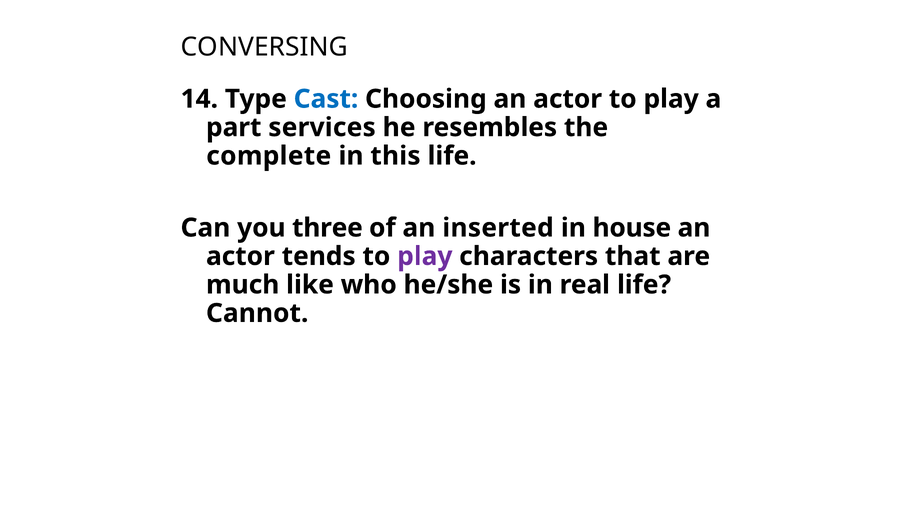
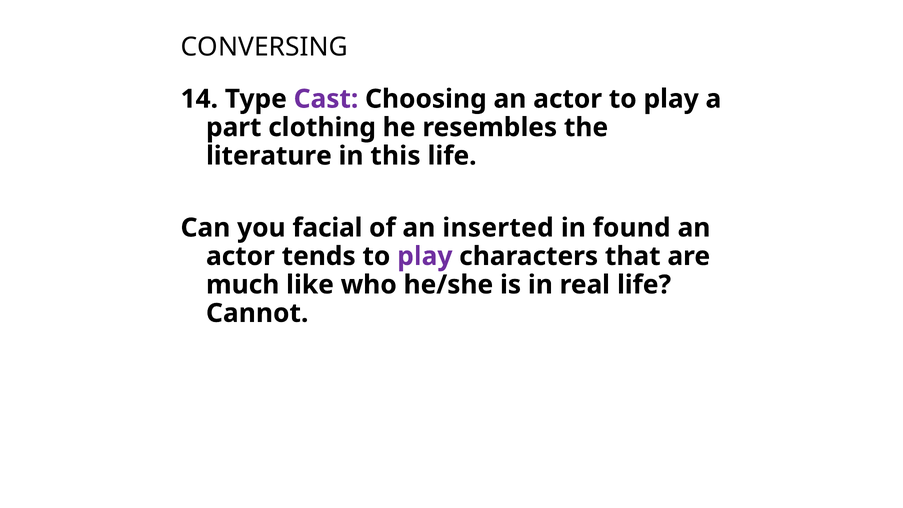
Cast colour: blue -> purple (326, 99)
services: services -> clothing (322, 127)
complete: complete -> literature (269, 156)
three: three -> facial (327, 228)
house: house -> found (632, 228)
